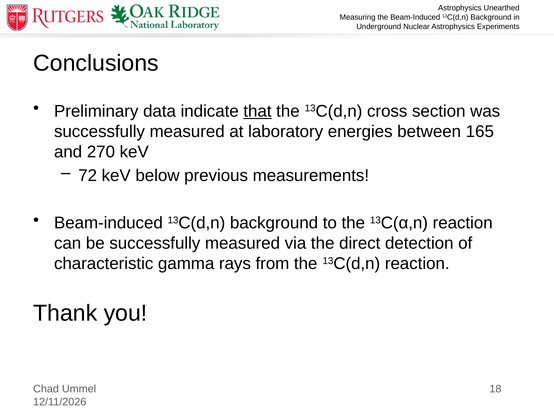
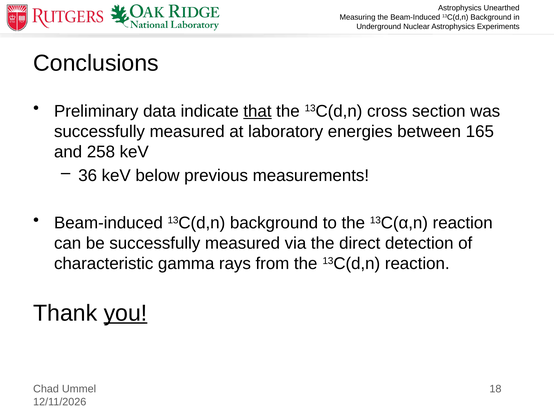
270: 270 -> 258 (101, 152)
72: 72 -> 36 (88, 175)
you underline: none -> present (126, 313)
